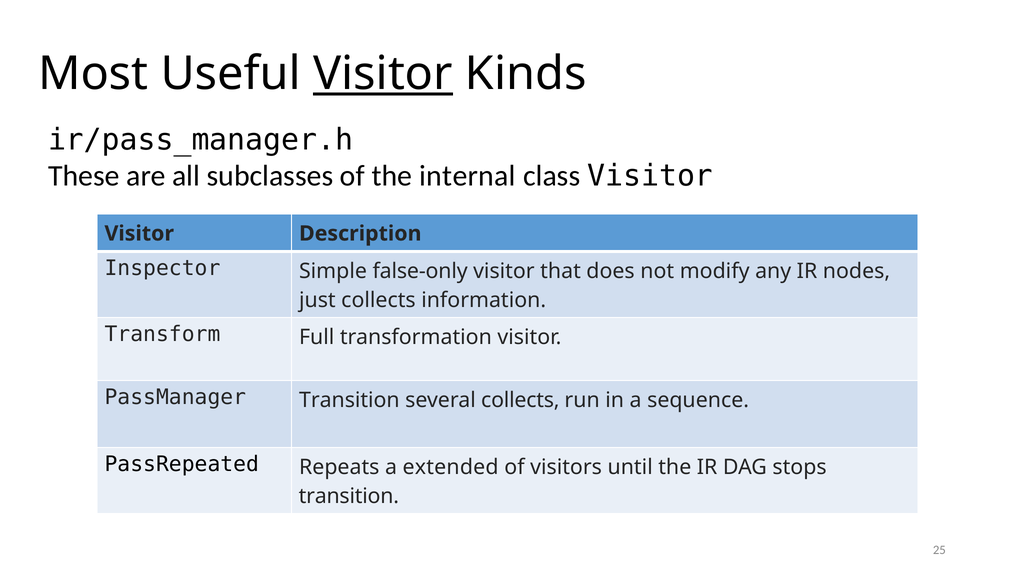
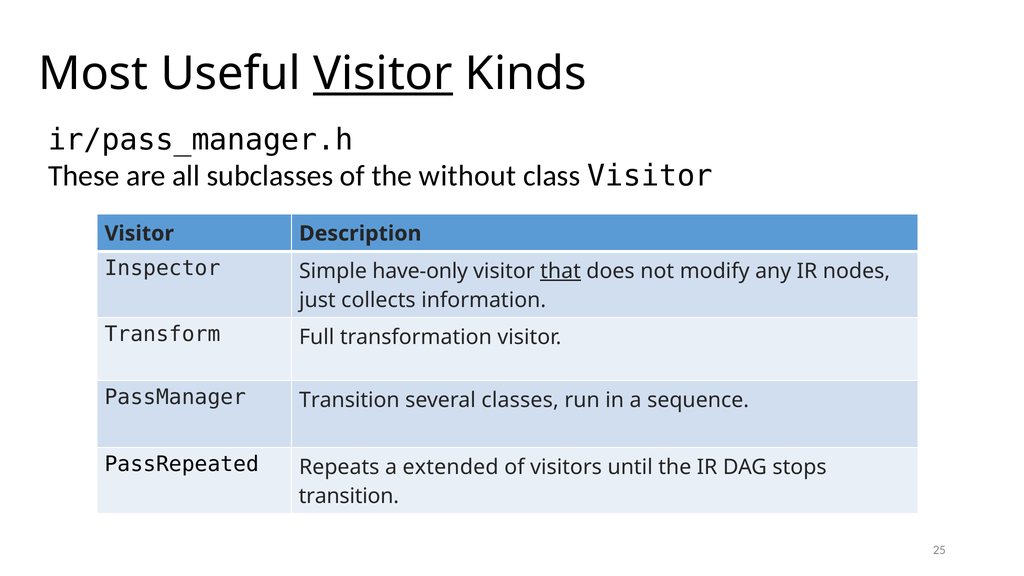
internal: internal -> without (467, 176)
false-only: false-only -> have-only (420, 271)
that underline: none -> present (561, 271)
several collects: collects -> classes (520, 400)
